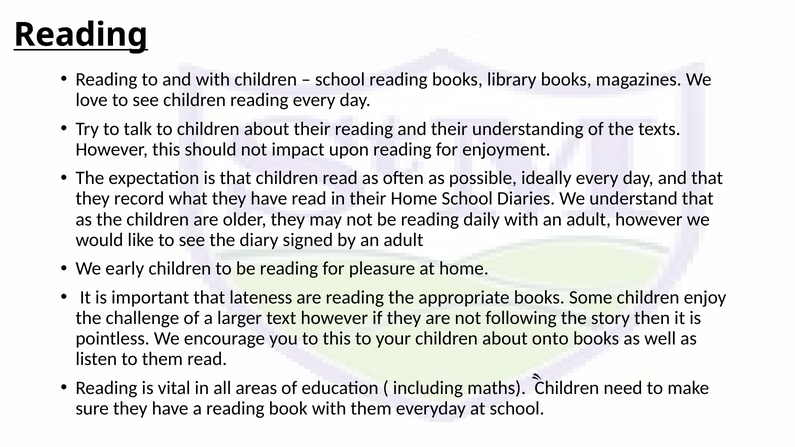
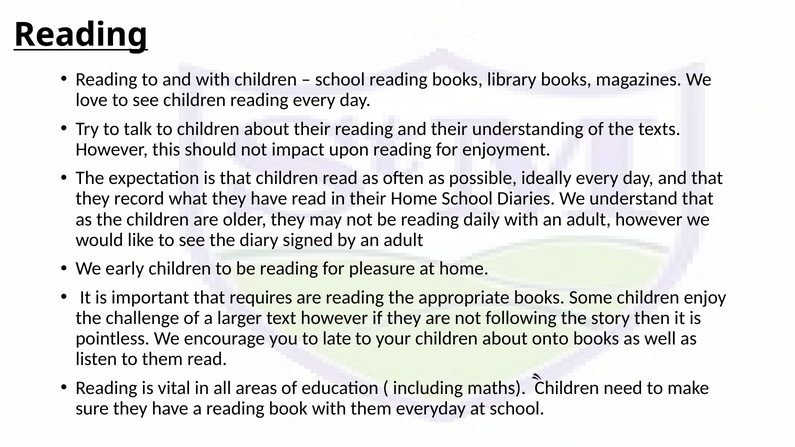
lateness: lateness -> requires (261, 298)
to this: this -> late (337, 339)
